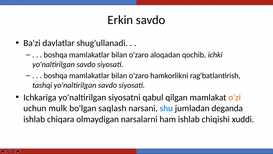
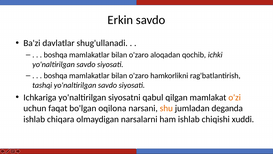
mulk: mulk -> faqat (58, 108)
saqlash: saqlash -> oqilona (112, 108)
shu colour: blue -> orange (166, 108)
